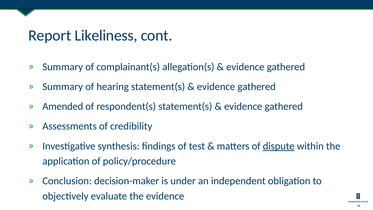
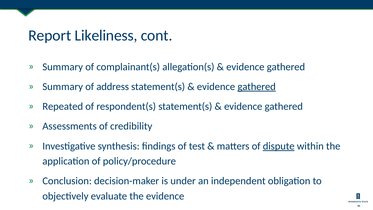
hearing: hearing -> address (113, 87)
gathered underline: none -> present (257, 87)
Amended: Amended -> Repeated (63, 106)
